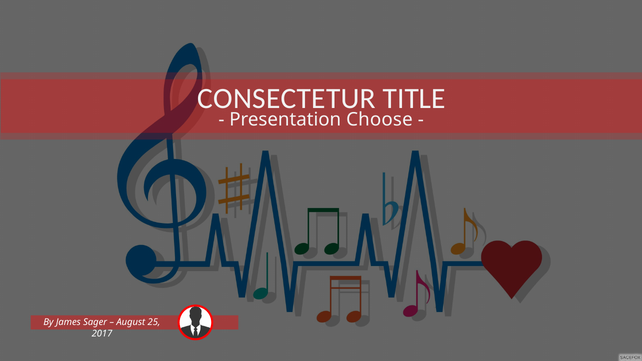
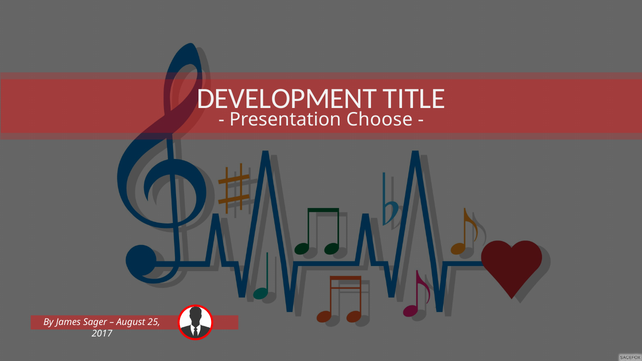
CONSECTETUR: CONSECTETUR -> DEVELOPMENT (287, 99)
